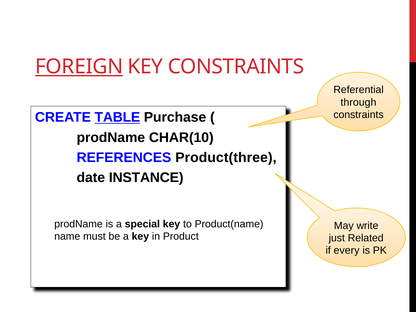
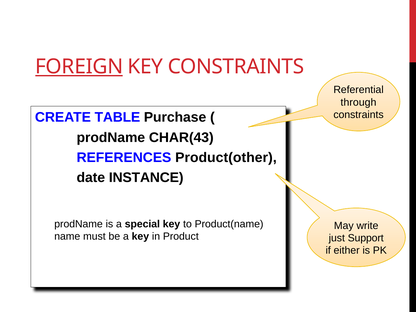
TABLE underline: present -> none (117, 117)
CHAR(10: CHAR(10 -> CHAR(43 (181, 138)
Product(three: Product(three -> Product(other (226, 158)
Related: Related -> Support (366, 238)
every: every -> either (347, 251)
